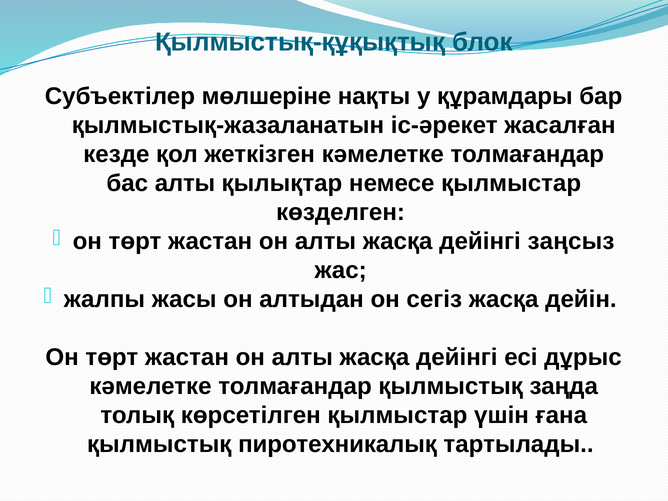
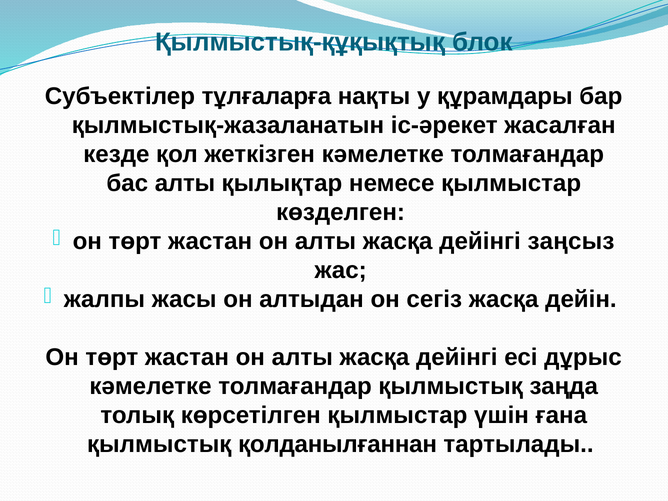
мөлшерiне: мөлшерiне -> тұлғаларға (266, 96)
пиротехникалық: пиротехникалық -> қолданылғаннан (338, 444)
